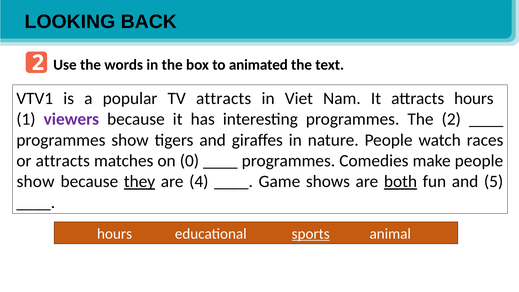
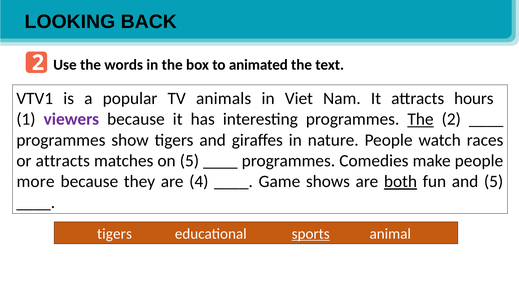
TV attracts: attracts -> animals (224, 98)
The underline: none -> present (421, 119)
on 0: 0 -> 5 (189, 161)
show: show -> more (36, 182)
they underline: present -> none (140, 182)
hours: hours -> tigers (114, 234)
